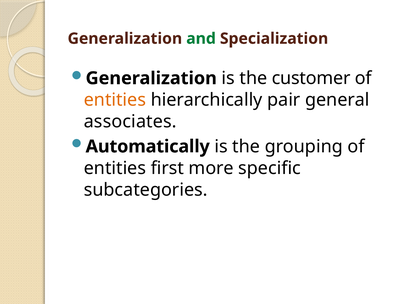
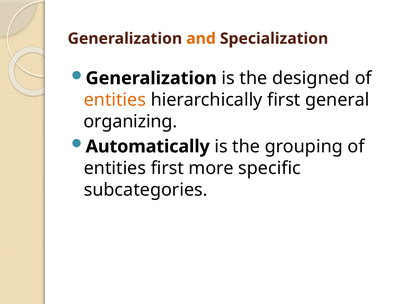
and colour: green -> orange (201, 39)
customer: customer -> designed (311, 78)
hierarchically pair: pair -> first (284, 100)
associates: associates -> organizing (130, 121)
